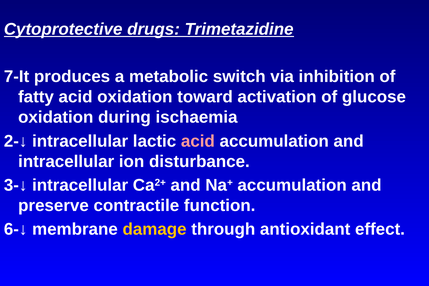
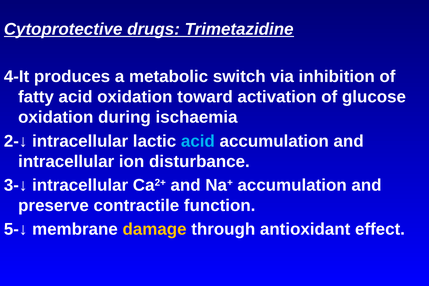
7-It: 7-It -> 4-It (17, 77)
acid colour: pink -> light blue (198, 141)
6-↓: 6-↓ -> 5-↓ (16, 229)
